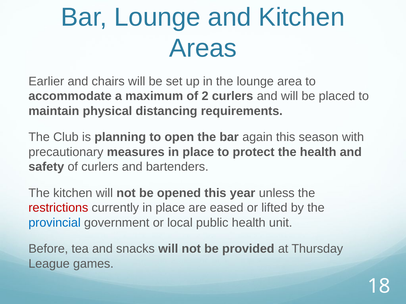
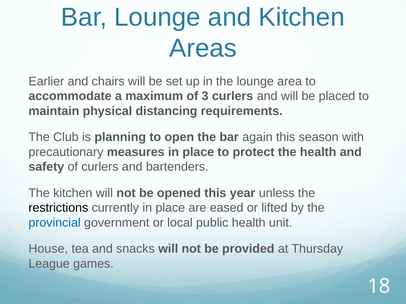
2: 2 -> 3 (205, 96)
restrictions colour: red -> black (58, 208)
Before: Before -> House (48, 249)
